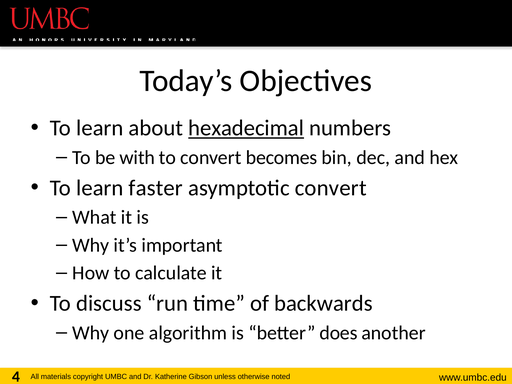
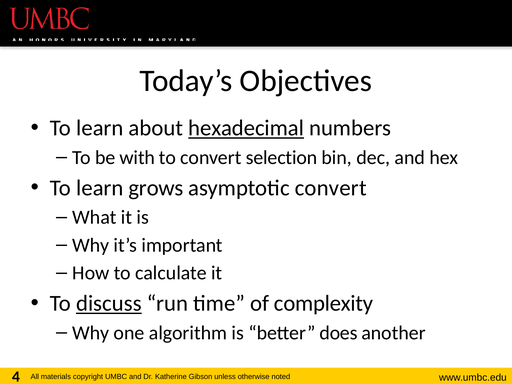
becomes: becomes -> selection (282, 157)
faster: faster -> grows (156, 188)
discuss underline: none -> present (109, 303)
backwards: backwards -> complexity (324, 303)
